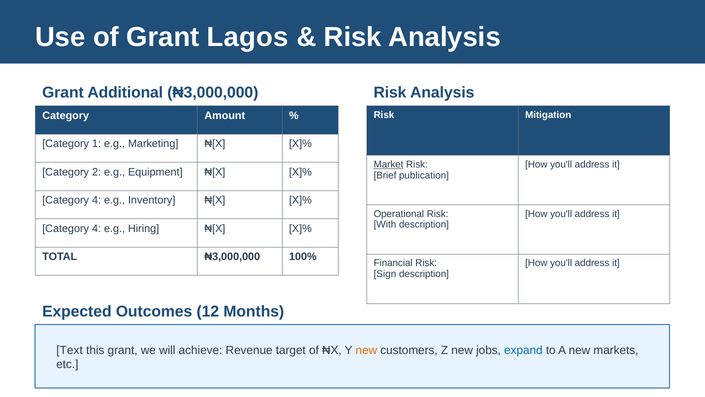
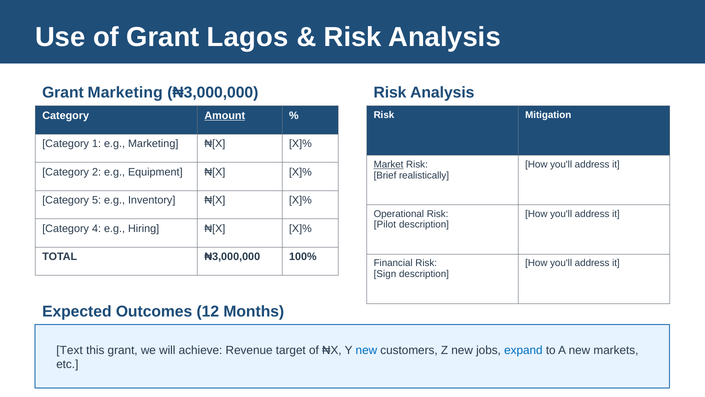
Grant Additional: Additional -> Marketing (125, 93)
Amount underline: none -> present (225, 115)
publication: publication -> realistically (424, 175)
4: 4 -> 5 (97, 200)
With: With -> Pilot (385, 225)
new colour: orange -> blue (366, 350)
